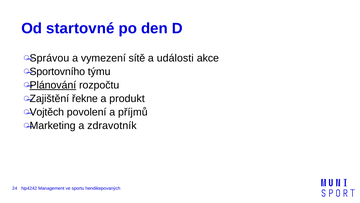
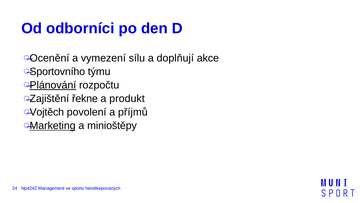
startovné: startovné -> odborníci (80, 28)
Správou: Správou -> Ocenění (49, 58)
sítě: sítě -> sílu (137, 58)
události: události -> doplňují (175, 58)
Marketing underline: none -> present (53, 125)
zdravotník: zdravotník -> minioštěpy (112, 125)
